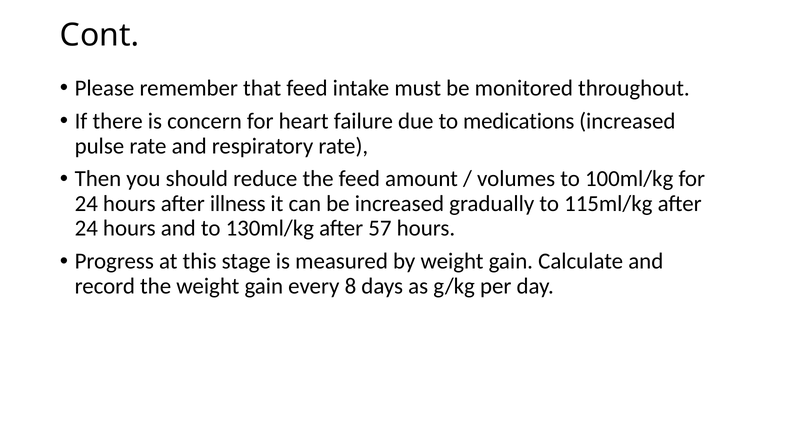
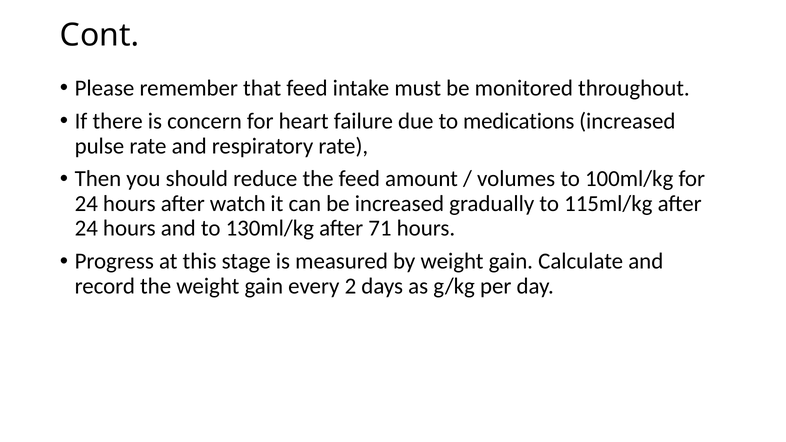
illness: illness -> watch (238, 204)
57: 57 -> 71 (380, 228)
8: 8 -> 2 (350, 286)
